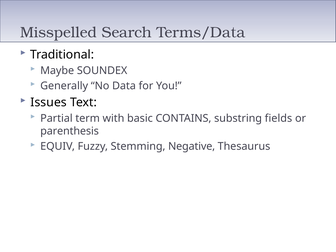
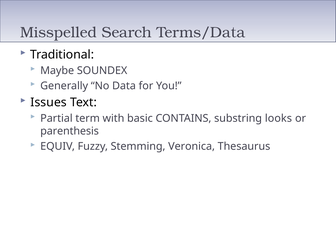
fields: fields -> looks (278, 118)
Negative: Negative -> Veronica (192, 146)
